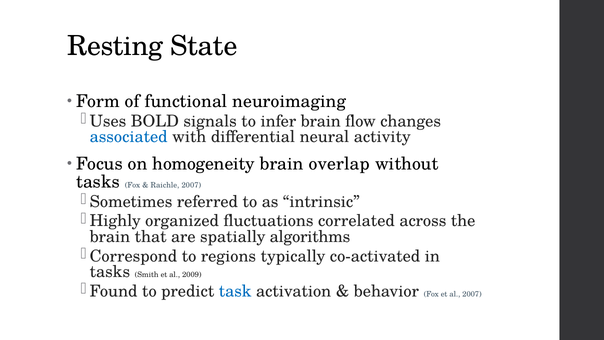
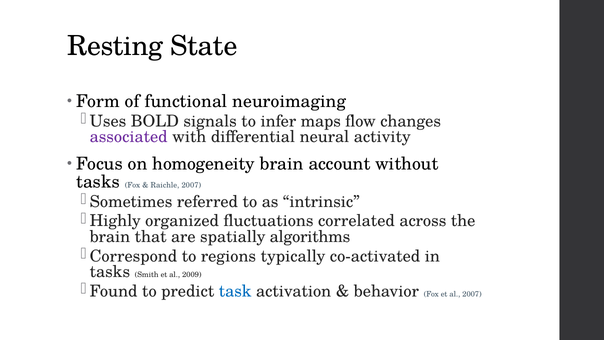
infer brain: brain -> maps (321, 121)
associated colour: blue -> purple (129, 137)
overlap: overlap -> account (339, 164)
